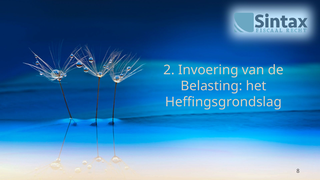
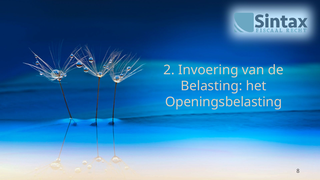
Heffingsgrondslag: Heffingsgrondslag -> Openingsbelasting (224, 102)
